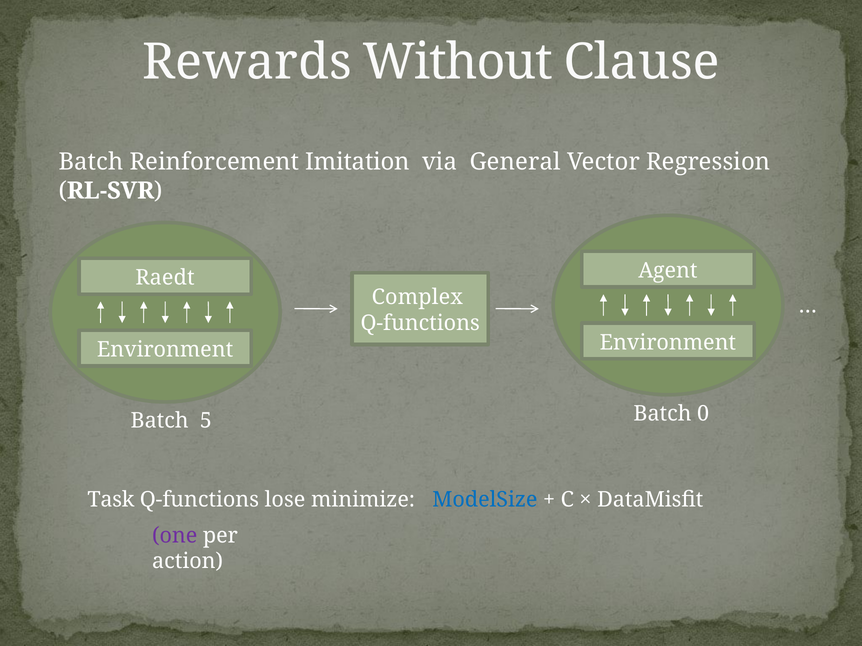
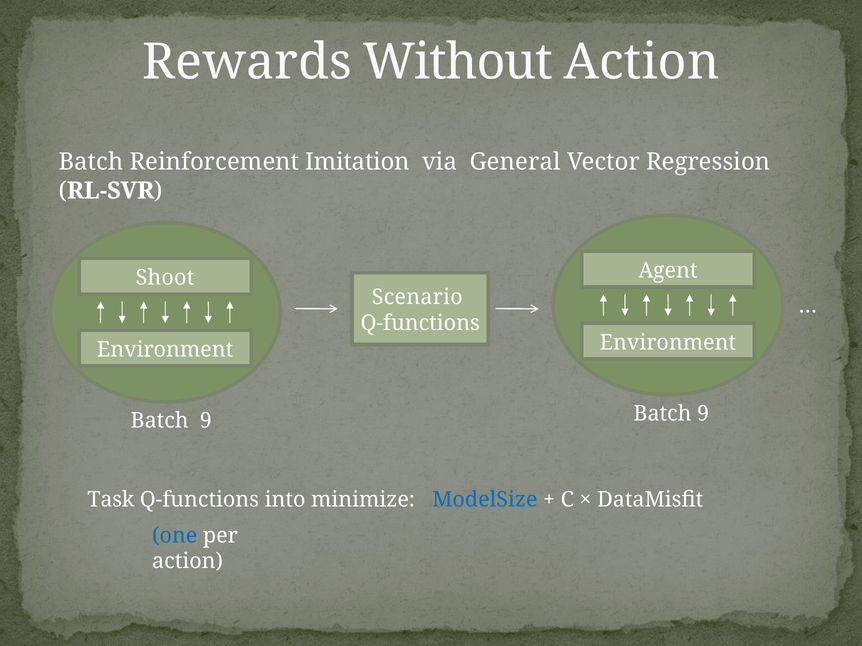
Without Clause: Clause -> Action (642, 62)
Raedt: Raedt -> Shoot (165, 278)
Complex: Complex -> Scenario (417, 297)
0: 0 -> 9 (703, 414)
5: 5 -> 9 (206, 421)
lose: lose -> into (285, 500)
one colour: purple -> blue (175, 536)
